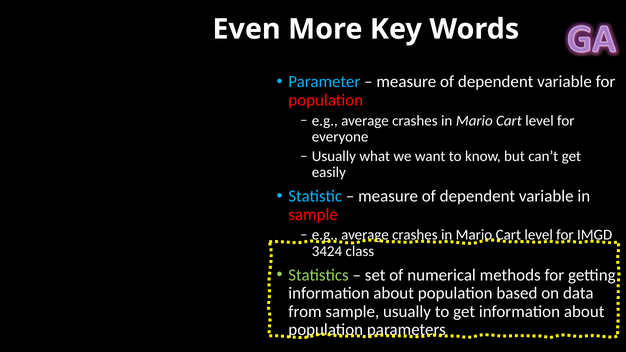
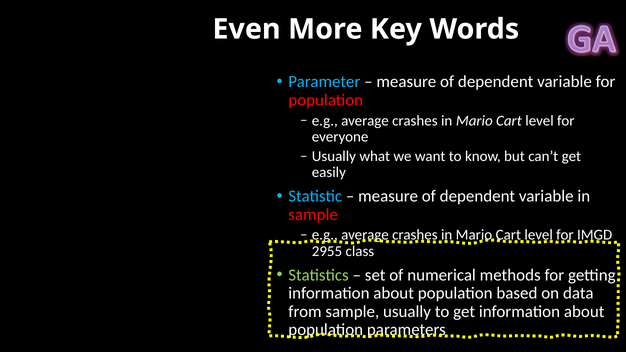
3424: 3424 -> 2955 (327, 251)
